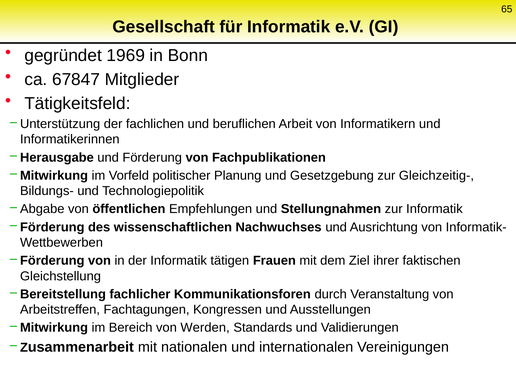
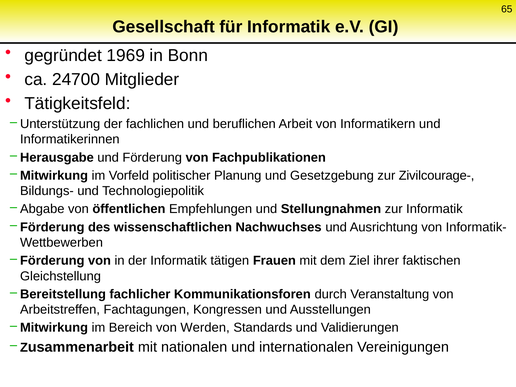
67847: 67847 -> 24700 (76, 80)
Gleichzeitig-: Gleichzeitig- -> Zivilcourage- (437, 176)
